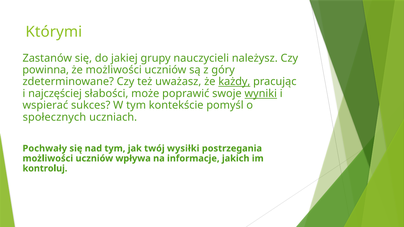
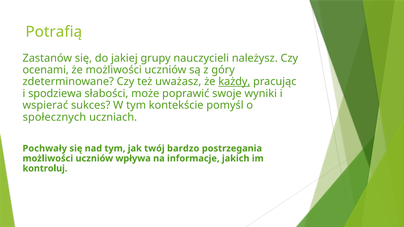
Którymi: Którymi -> Potrafią (54, 32)
powinna: powinna -> ocenami (46, 70)
najczęściej: najczęściej -> spodziewa (55, 94)
wyniki underline: present -> none (261, 94)
wysiłki: wysiłki -> bardzo (183, 149)
